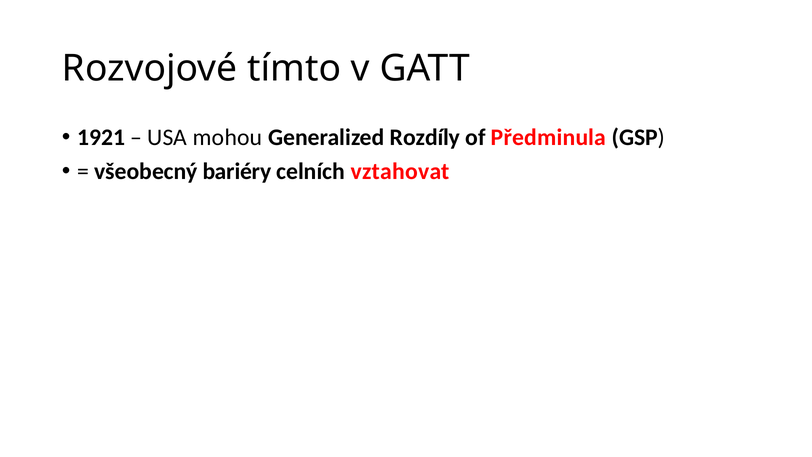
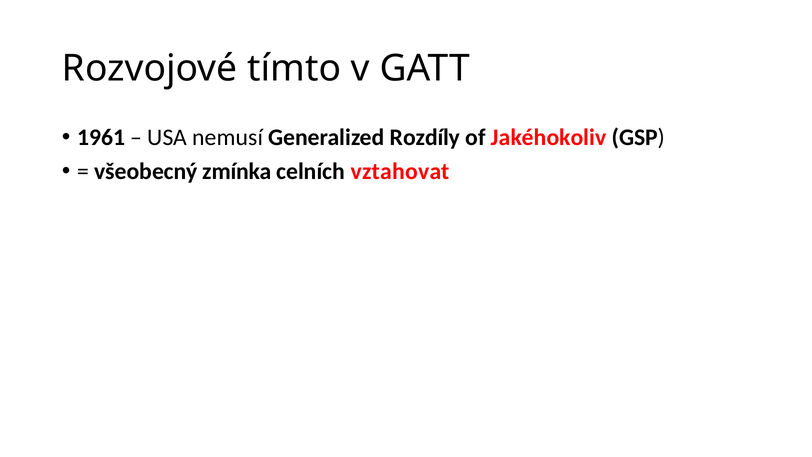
1921: 1921 -> 1961 (101, 137)
mohou: mohou -> nemusí (228, 137)
Předminula: Předminula -> Jakéhokoliv (549, 137)
bariéry: bariéry -> zmínka (237, 171)
